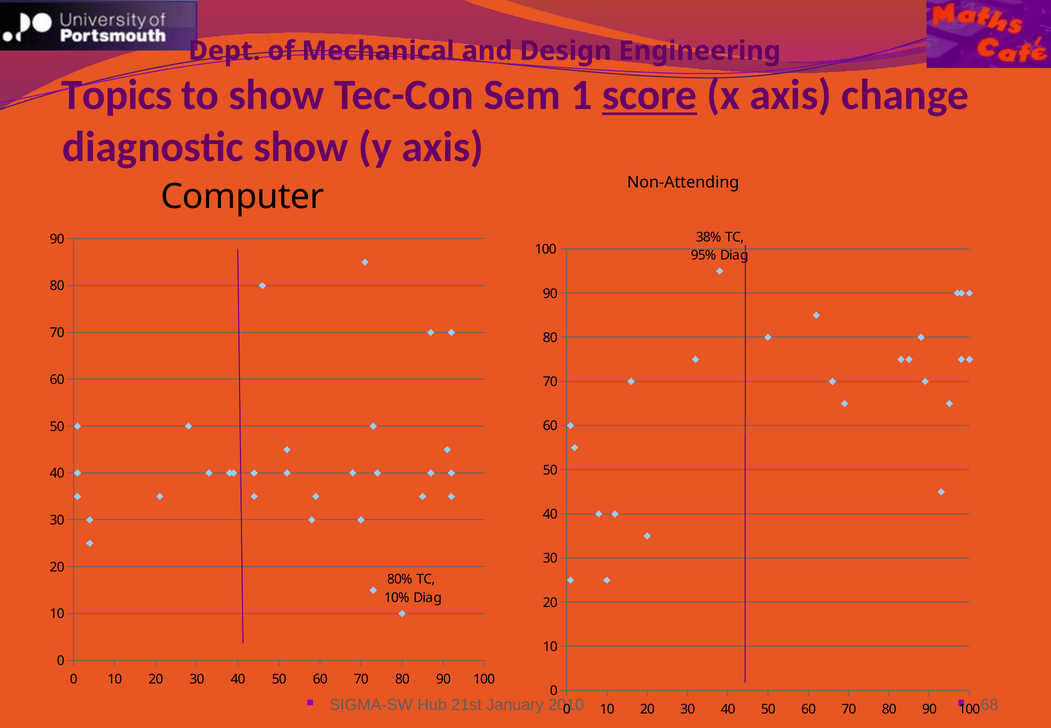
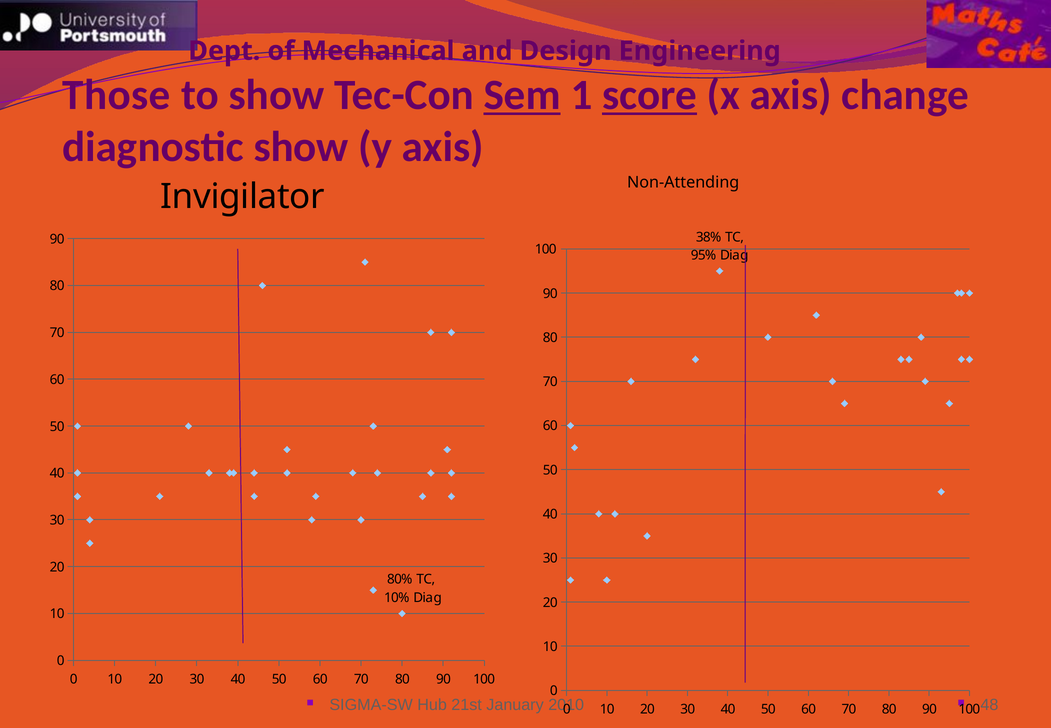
Topics: Topics -> Those (117, 95)
Sem underline: none -> present (522, 95)
Computer: Computer -> Invigilator (243, 196)
68: 68 -> 48 (989, 705)
